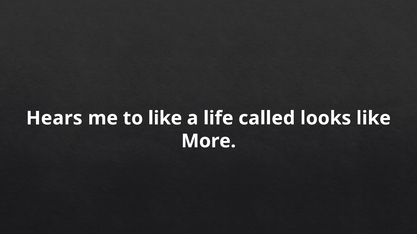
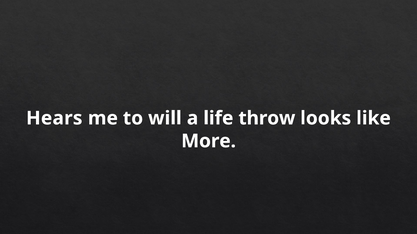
to like: like -> will (165, 118)
called: called -> throw (267, 118)
